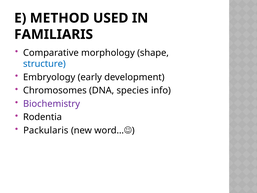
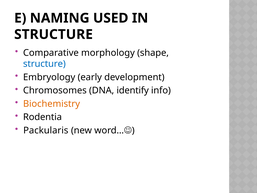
METHOD: METHOD -> NAMING (60, 18)
FAMILIARIS: FAMILIARIS -> STRUCTURE (54, 34)
species: species -> identify (133, 90)
Biochemistry colour: purple -> orange (52, 104)
